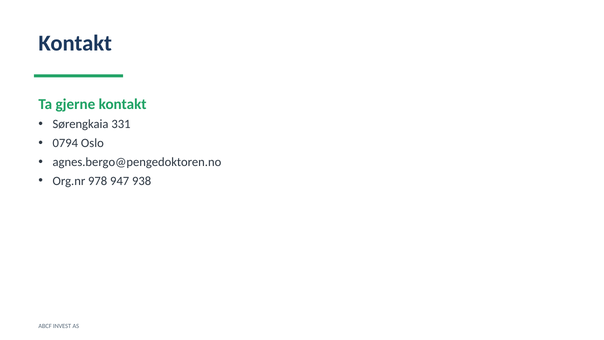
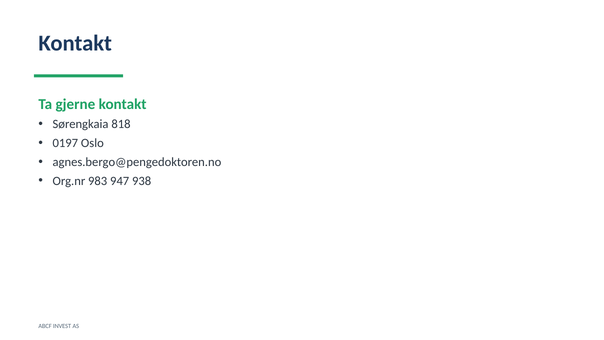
331: 331 -> 818 (121, 124)
0794: 0794 -> 0197 (65, 143)
978: 978 -> 983 (98, 181)
